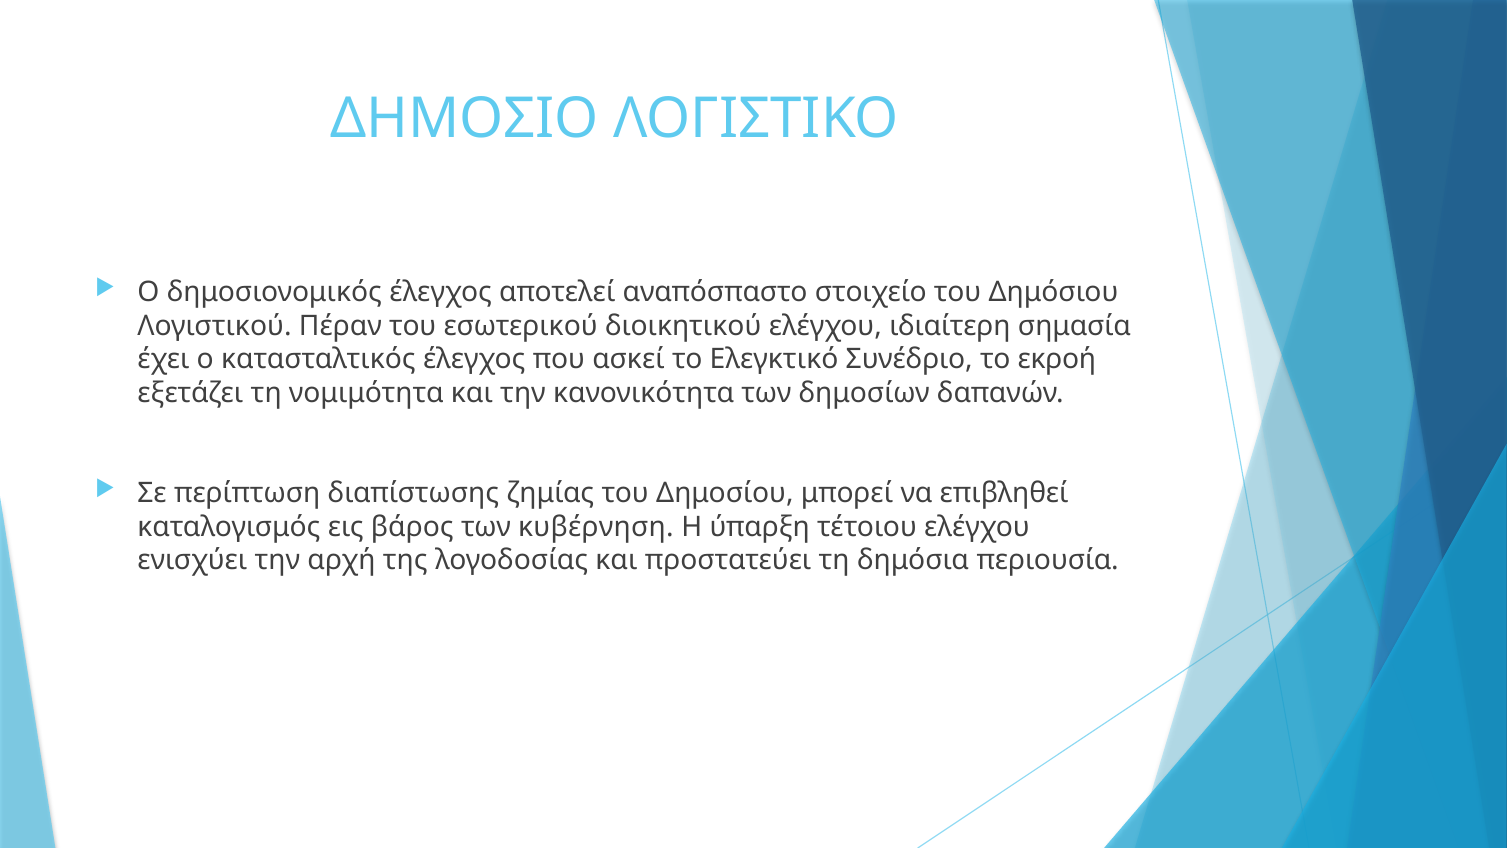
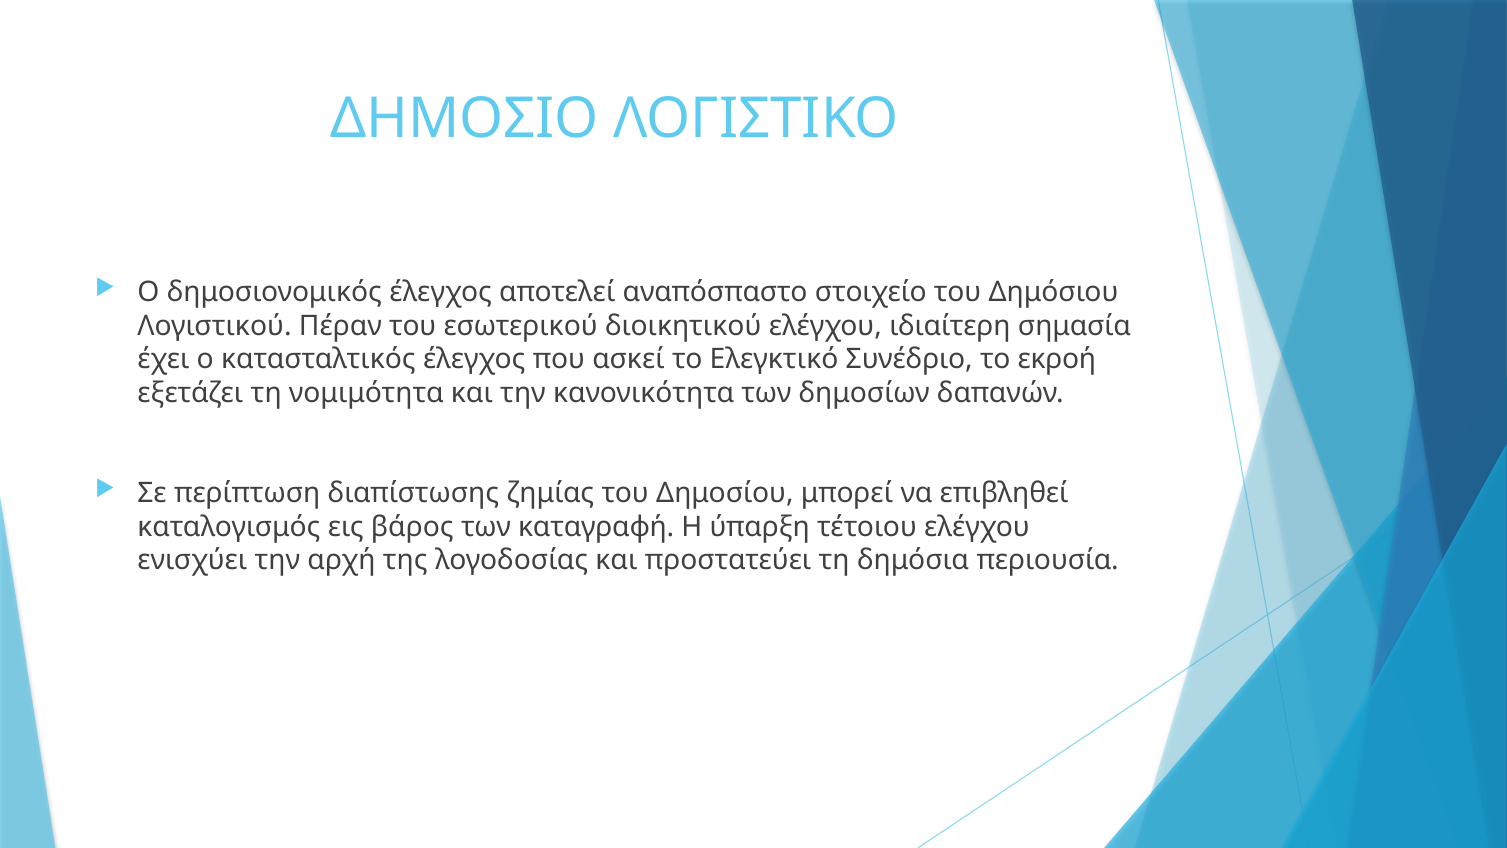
κυβέρνηση: κυβέρνηση -> καταγραφή (596, 527)
